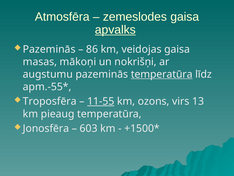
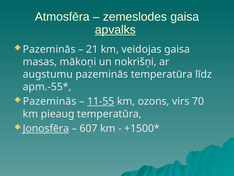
86: 86 -> 21 (92, 49)
temperatūra underline: present -> none (162, 74)
Troposfēra: Troposfēra -> Pazeminās (50, 101)
13: 13 -> 70 (198, 101)
Jonosfēra underline: none -> present (46, 128)
603: 603 -> 607 (89, 128)
